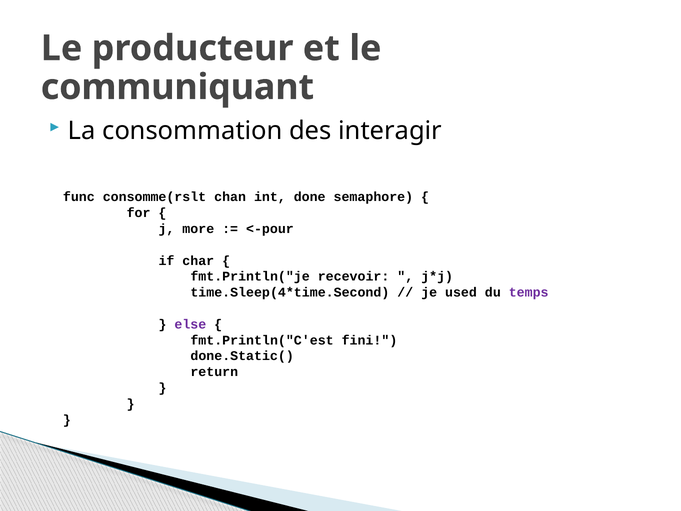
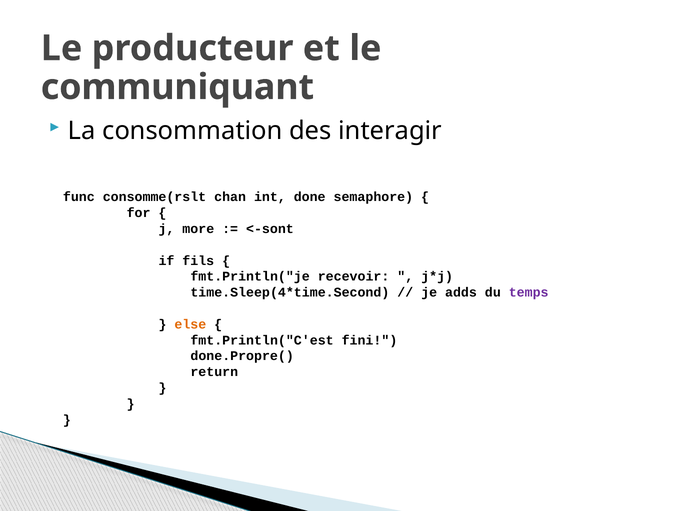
<-pour: <-pour -> <-sont (270, 229)
char: char -> fils (198, 261)
used: used -> adds (461, 292)
else colour: purple -> orange (190, 324)
done.Static(: done.Static( -> done.Propre( (242, 356)
